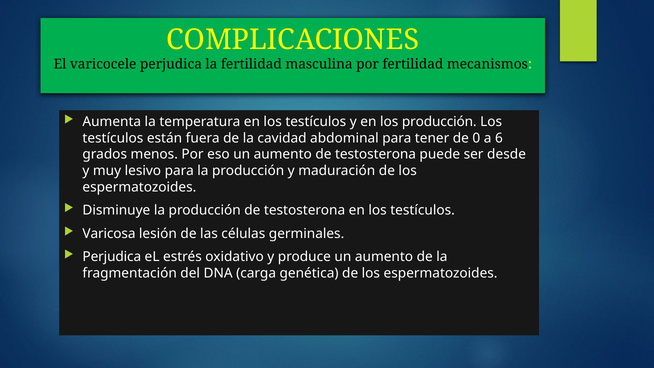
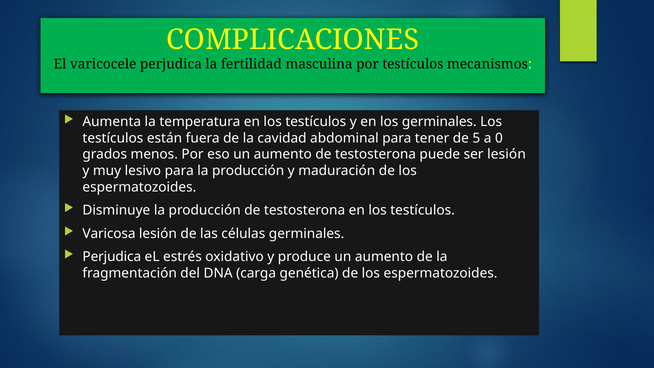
por fertilidad: fertilidad -> testículos (413, 64)
los producción: producción -> germinales (439, 122)
0: 0 -> 5 (476, 138)
6: 6 -> 0 (499, 138)
ser desde: desde -> lesión (506, 154)
